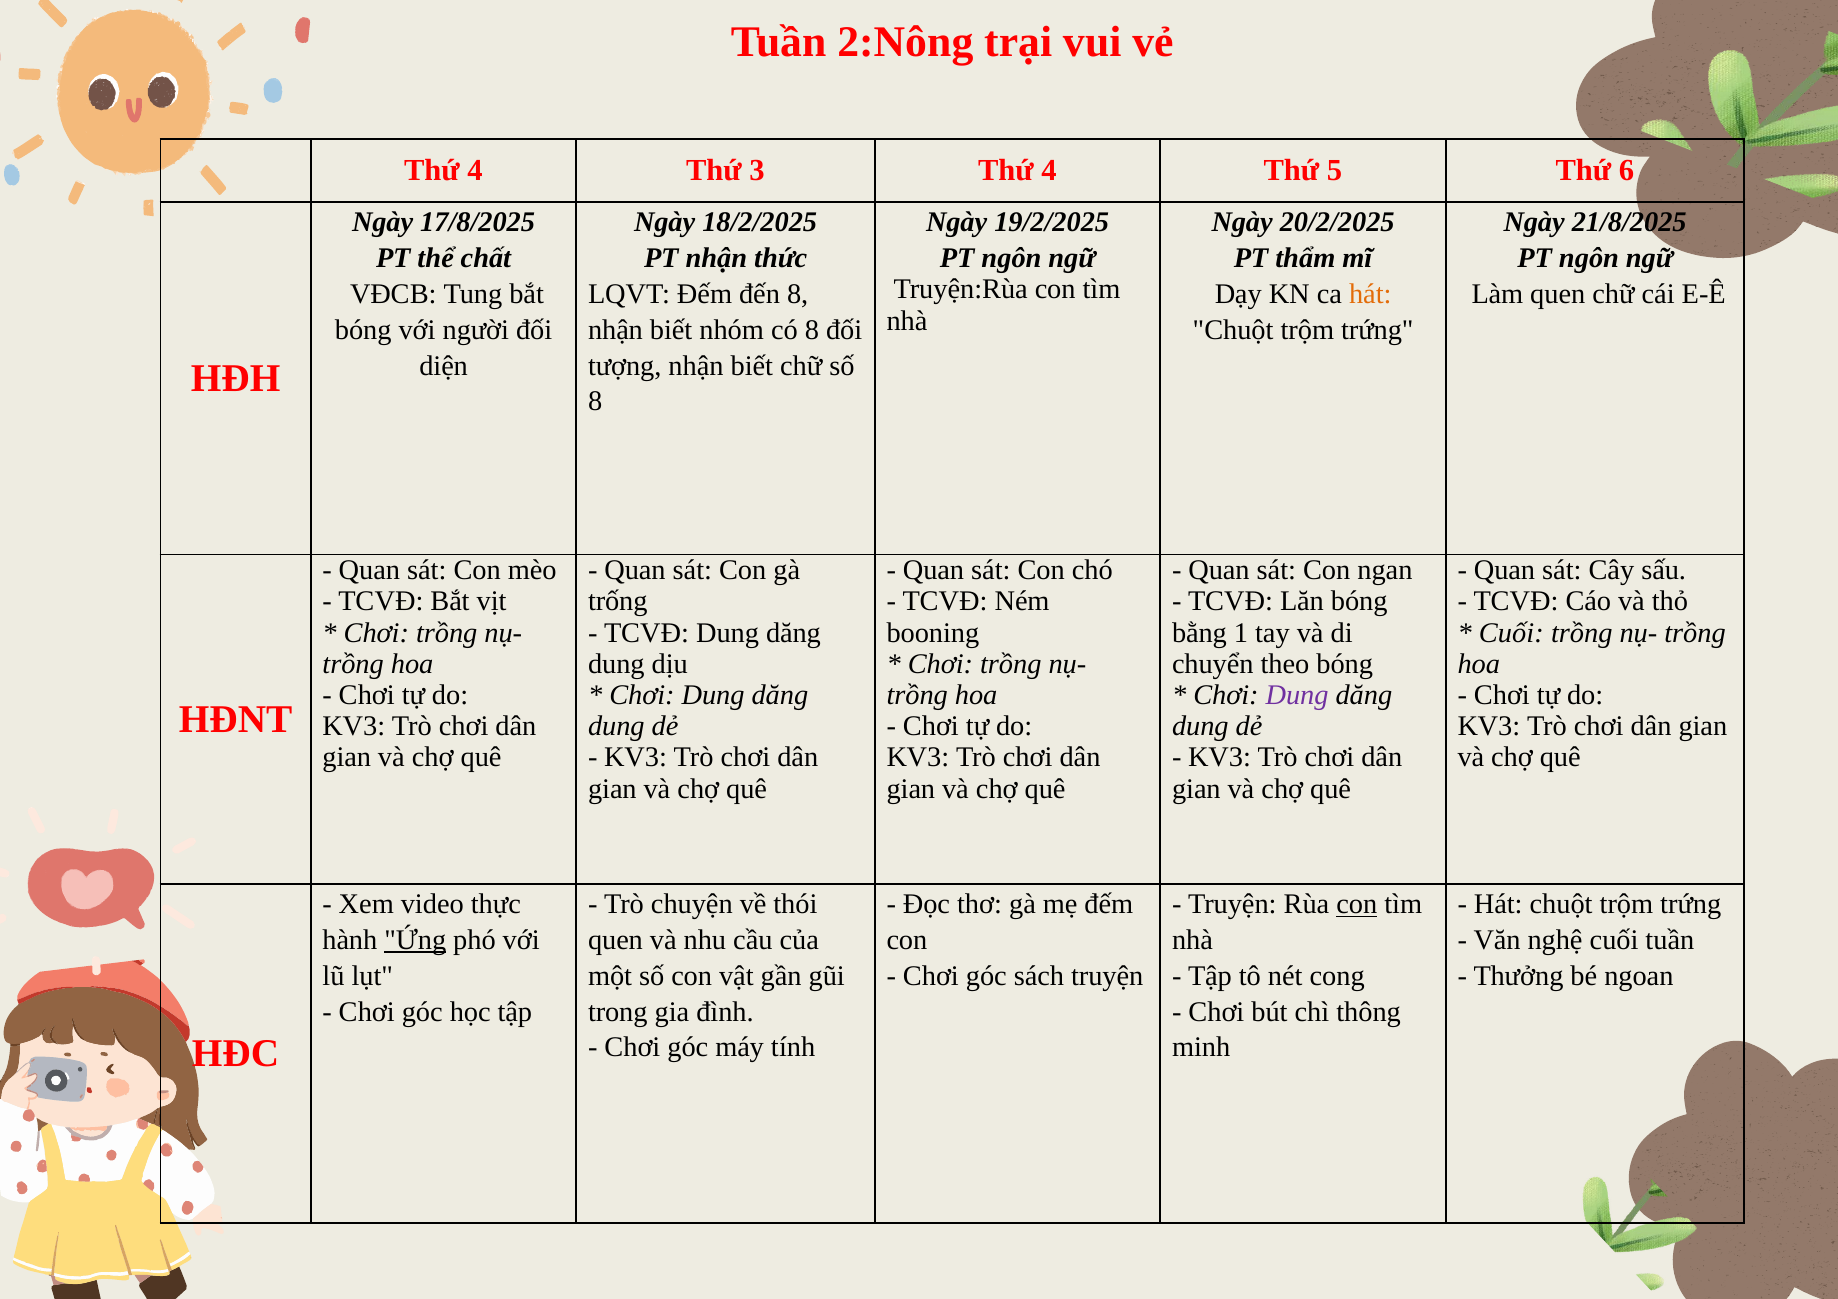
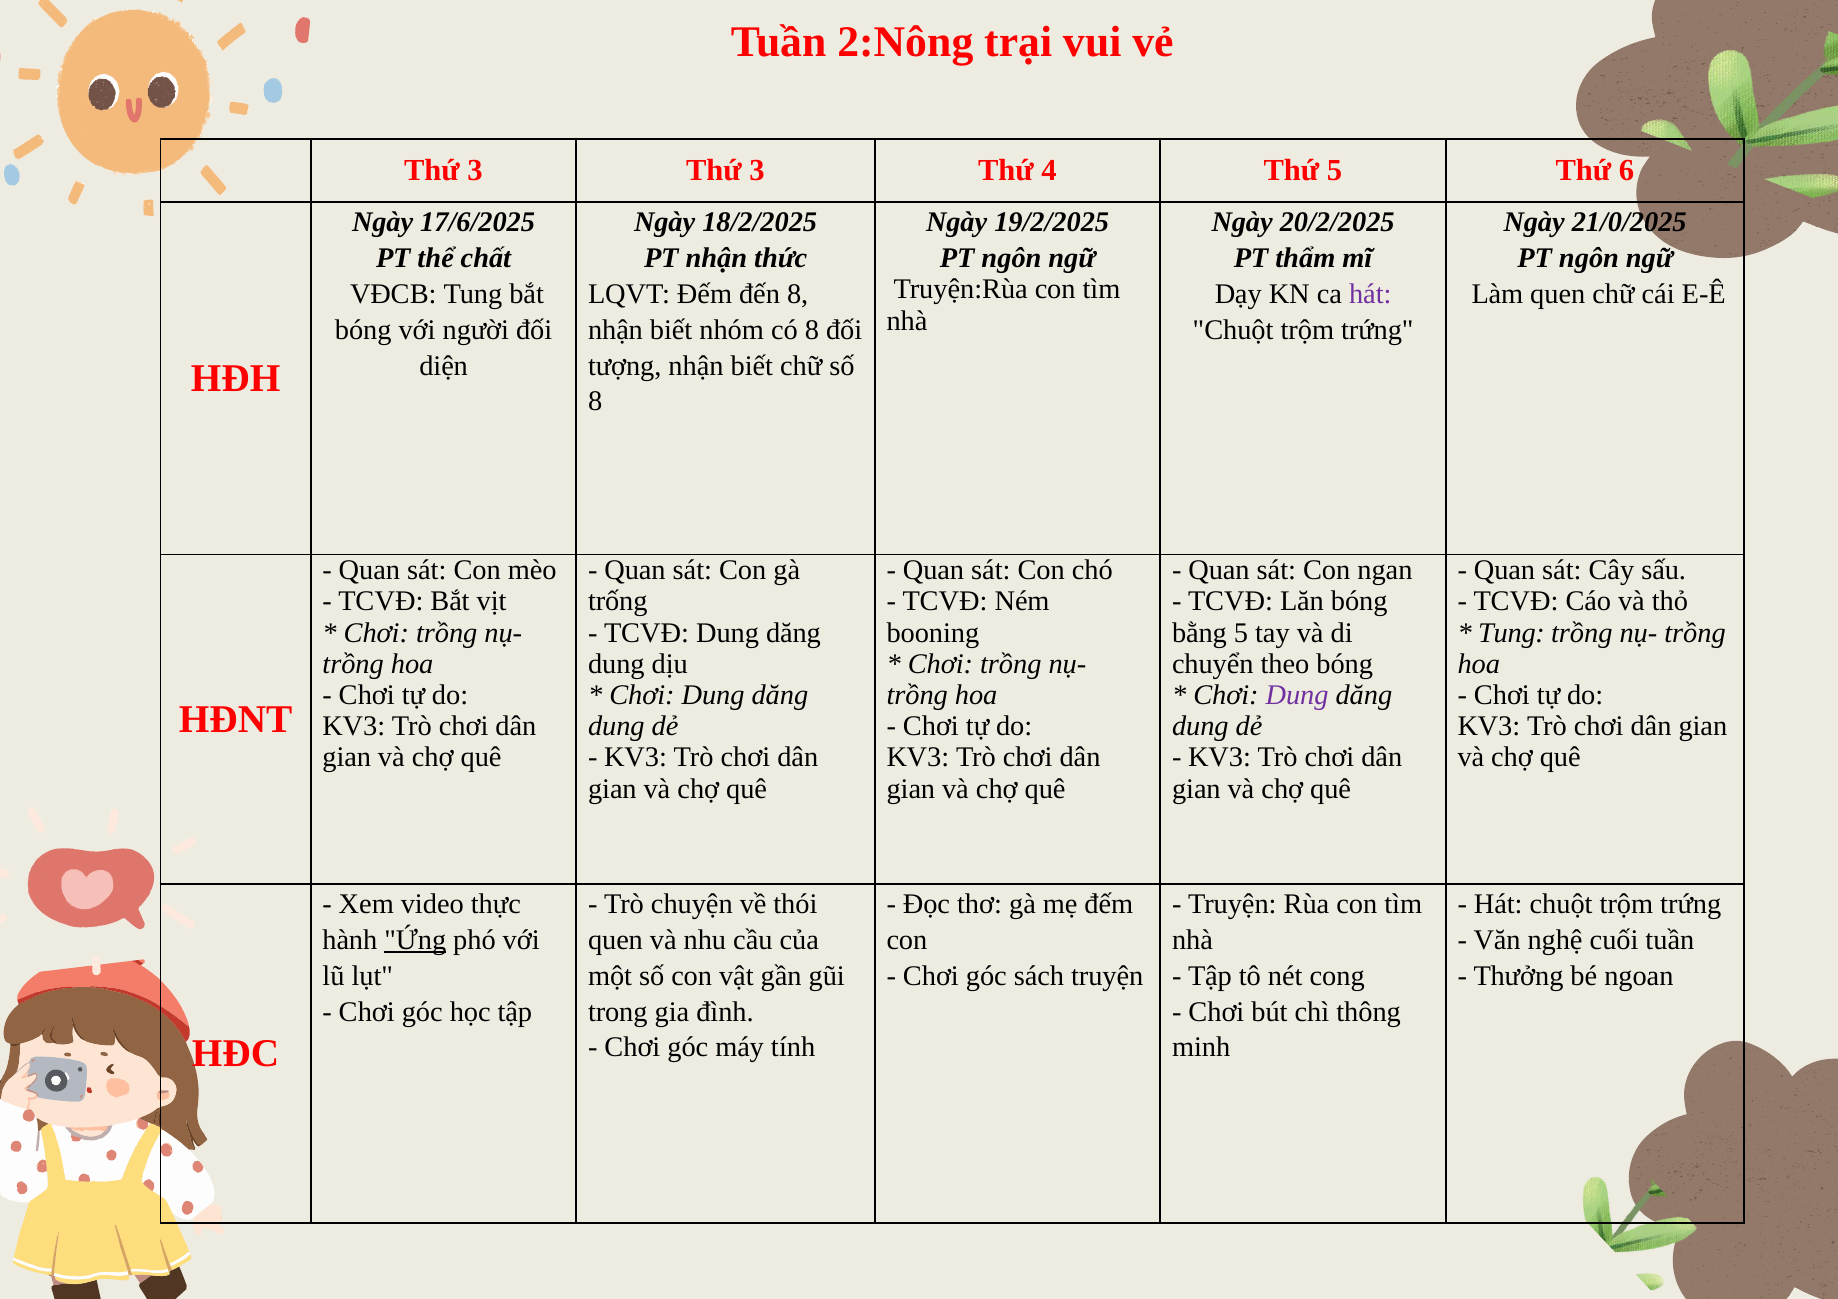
4: 4 -> 3 (475, 171)
17/8/2025: 17/8/2025 -> 17/6/2025 (478, 222)
21/8/2025: 21/8/2025 -> 21/0/2025 (1629, 222)
hát colour: orange -> purple (1370, 294)
bằng 1: 1 -> 5 (1241, 633)
Cuối: Cuối -> Tung (1512, 633)
con underline: present -> none (1357, 904)
